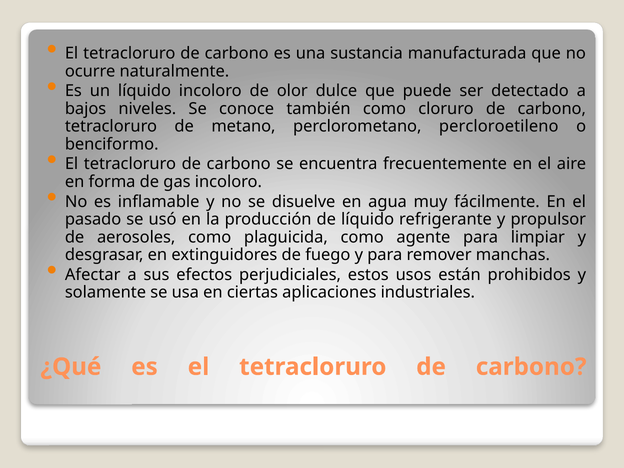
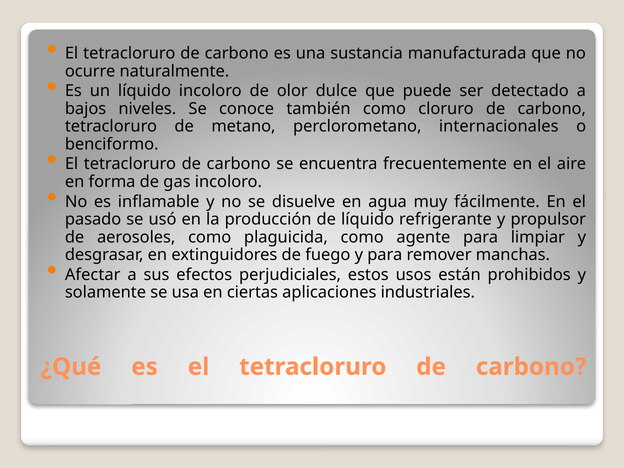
percloroetileno: percloroetileno -> internacionales (499, 127)
